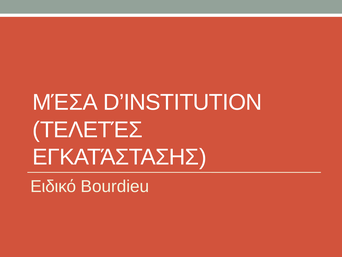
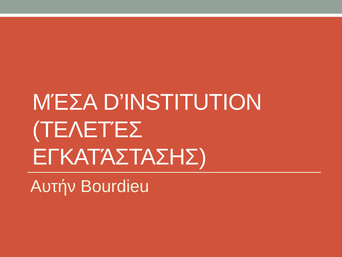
Ειδικό: Ειδικό -> Αυτήν (53, 186)
